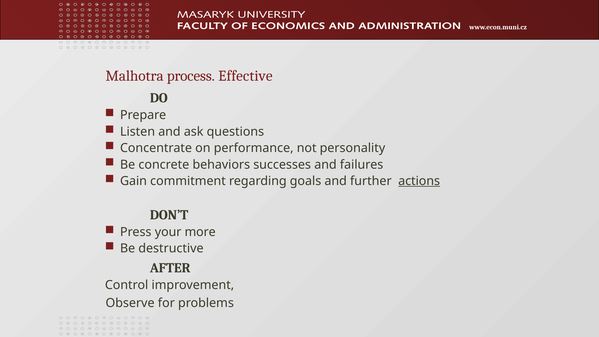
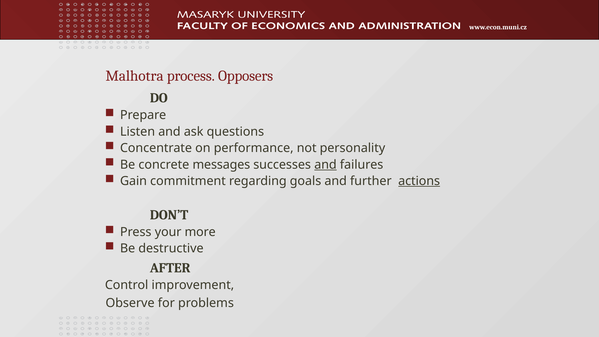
Effective: Effective -> Opposers (246, 76)
behaviors: behaviors -> messages (221, 165)
and underline: none -> present (325, 165)
